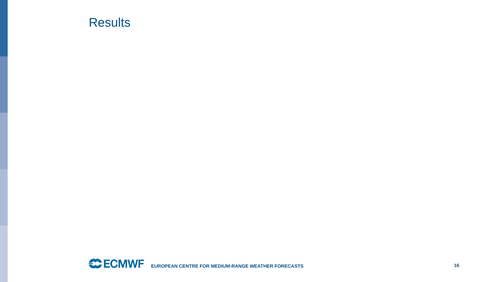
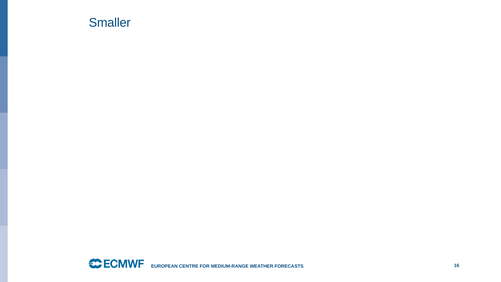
Results: Results -> Smaller (110, 23)
